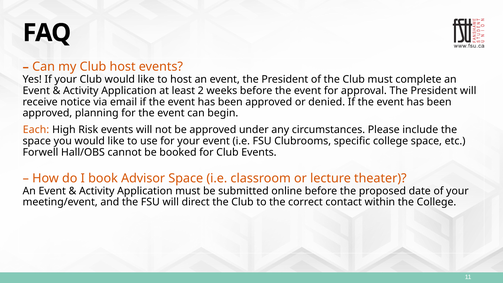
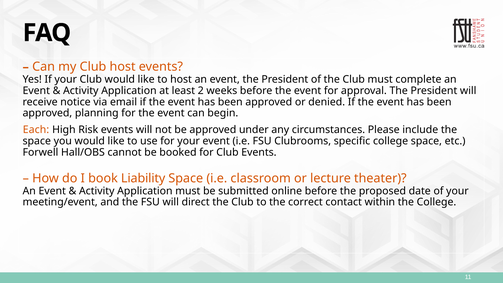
Advisor: Advisor -> Liability (143, 178)
